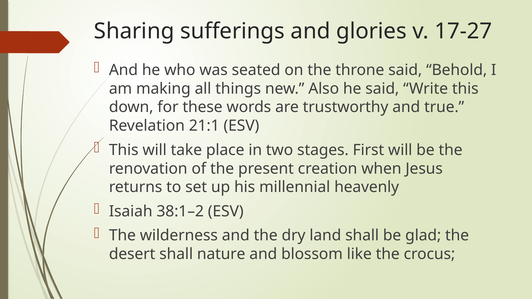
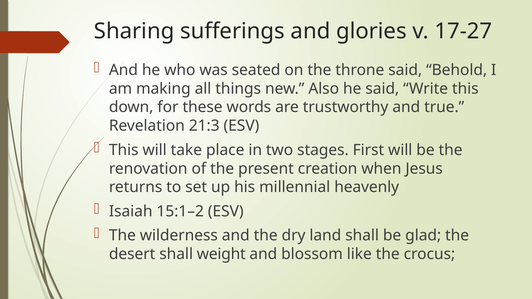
21:1: 21:1 -> 21:3 (204, 126)
38:1–2: 38:1–2 -> 15:1–2 (180, 212)
nature: nature -> weight (221, 254)
